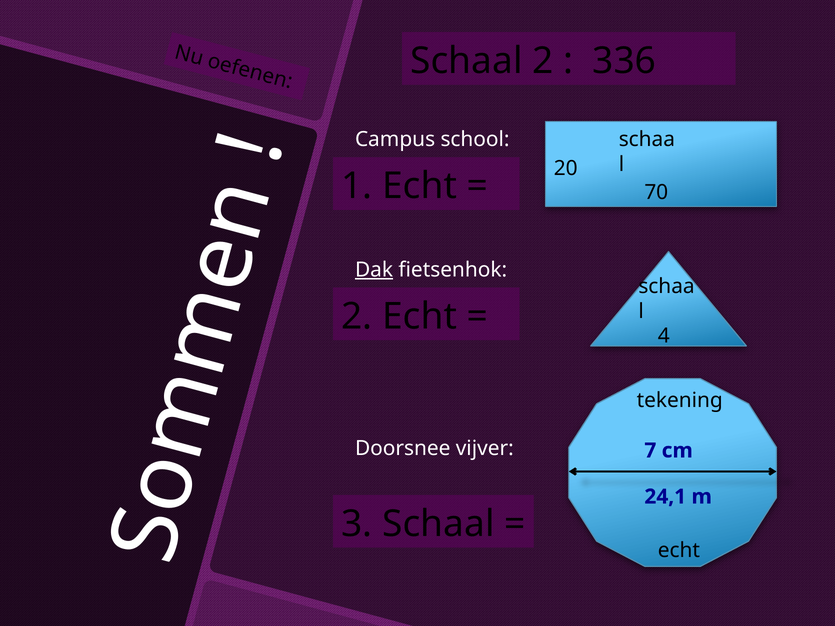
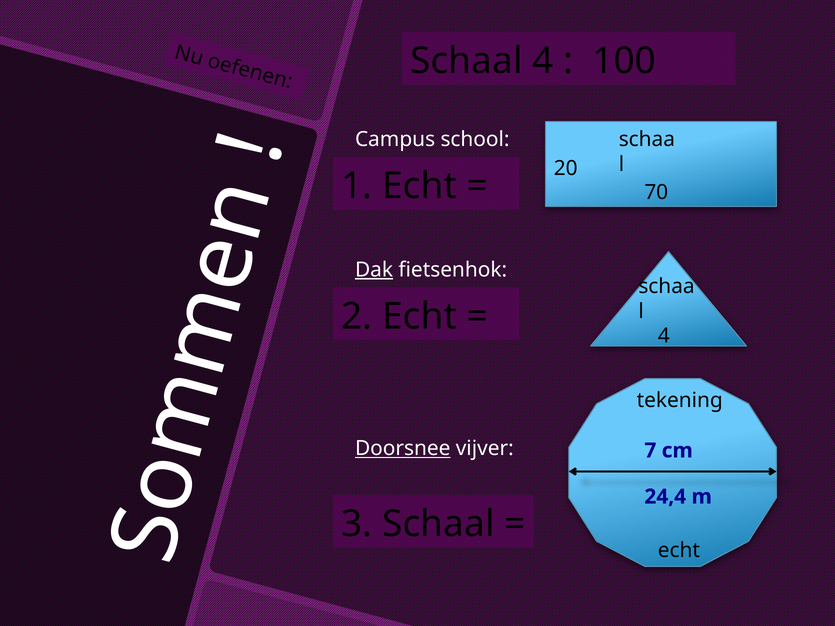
Schaal 2: 2 -> 4 (543, 61)
336: 336 -> 100 (624, 61)
Doorsnee underline: none -> present (403, 449)
24,1: 24,1 -> 24,4 (665, 497)
